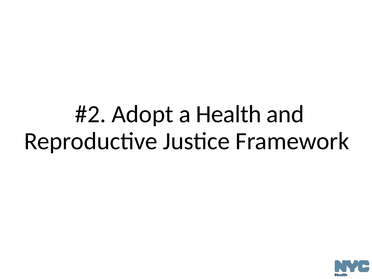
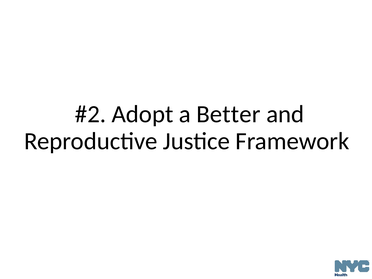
Health: Health -> Better (228, 114)
